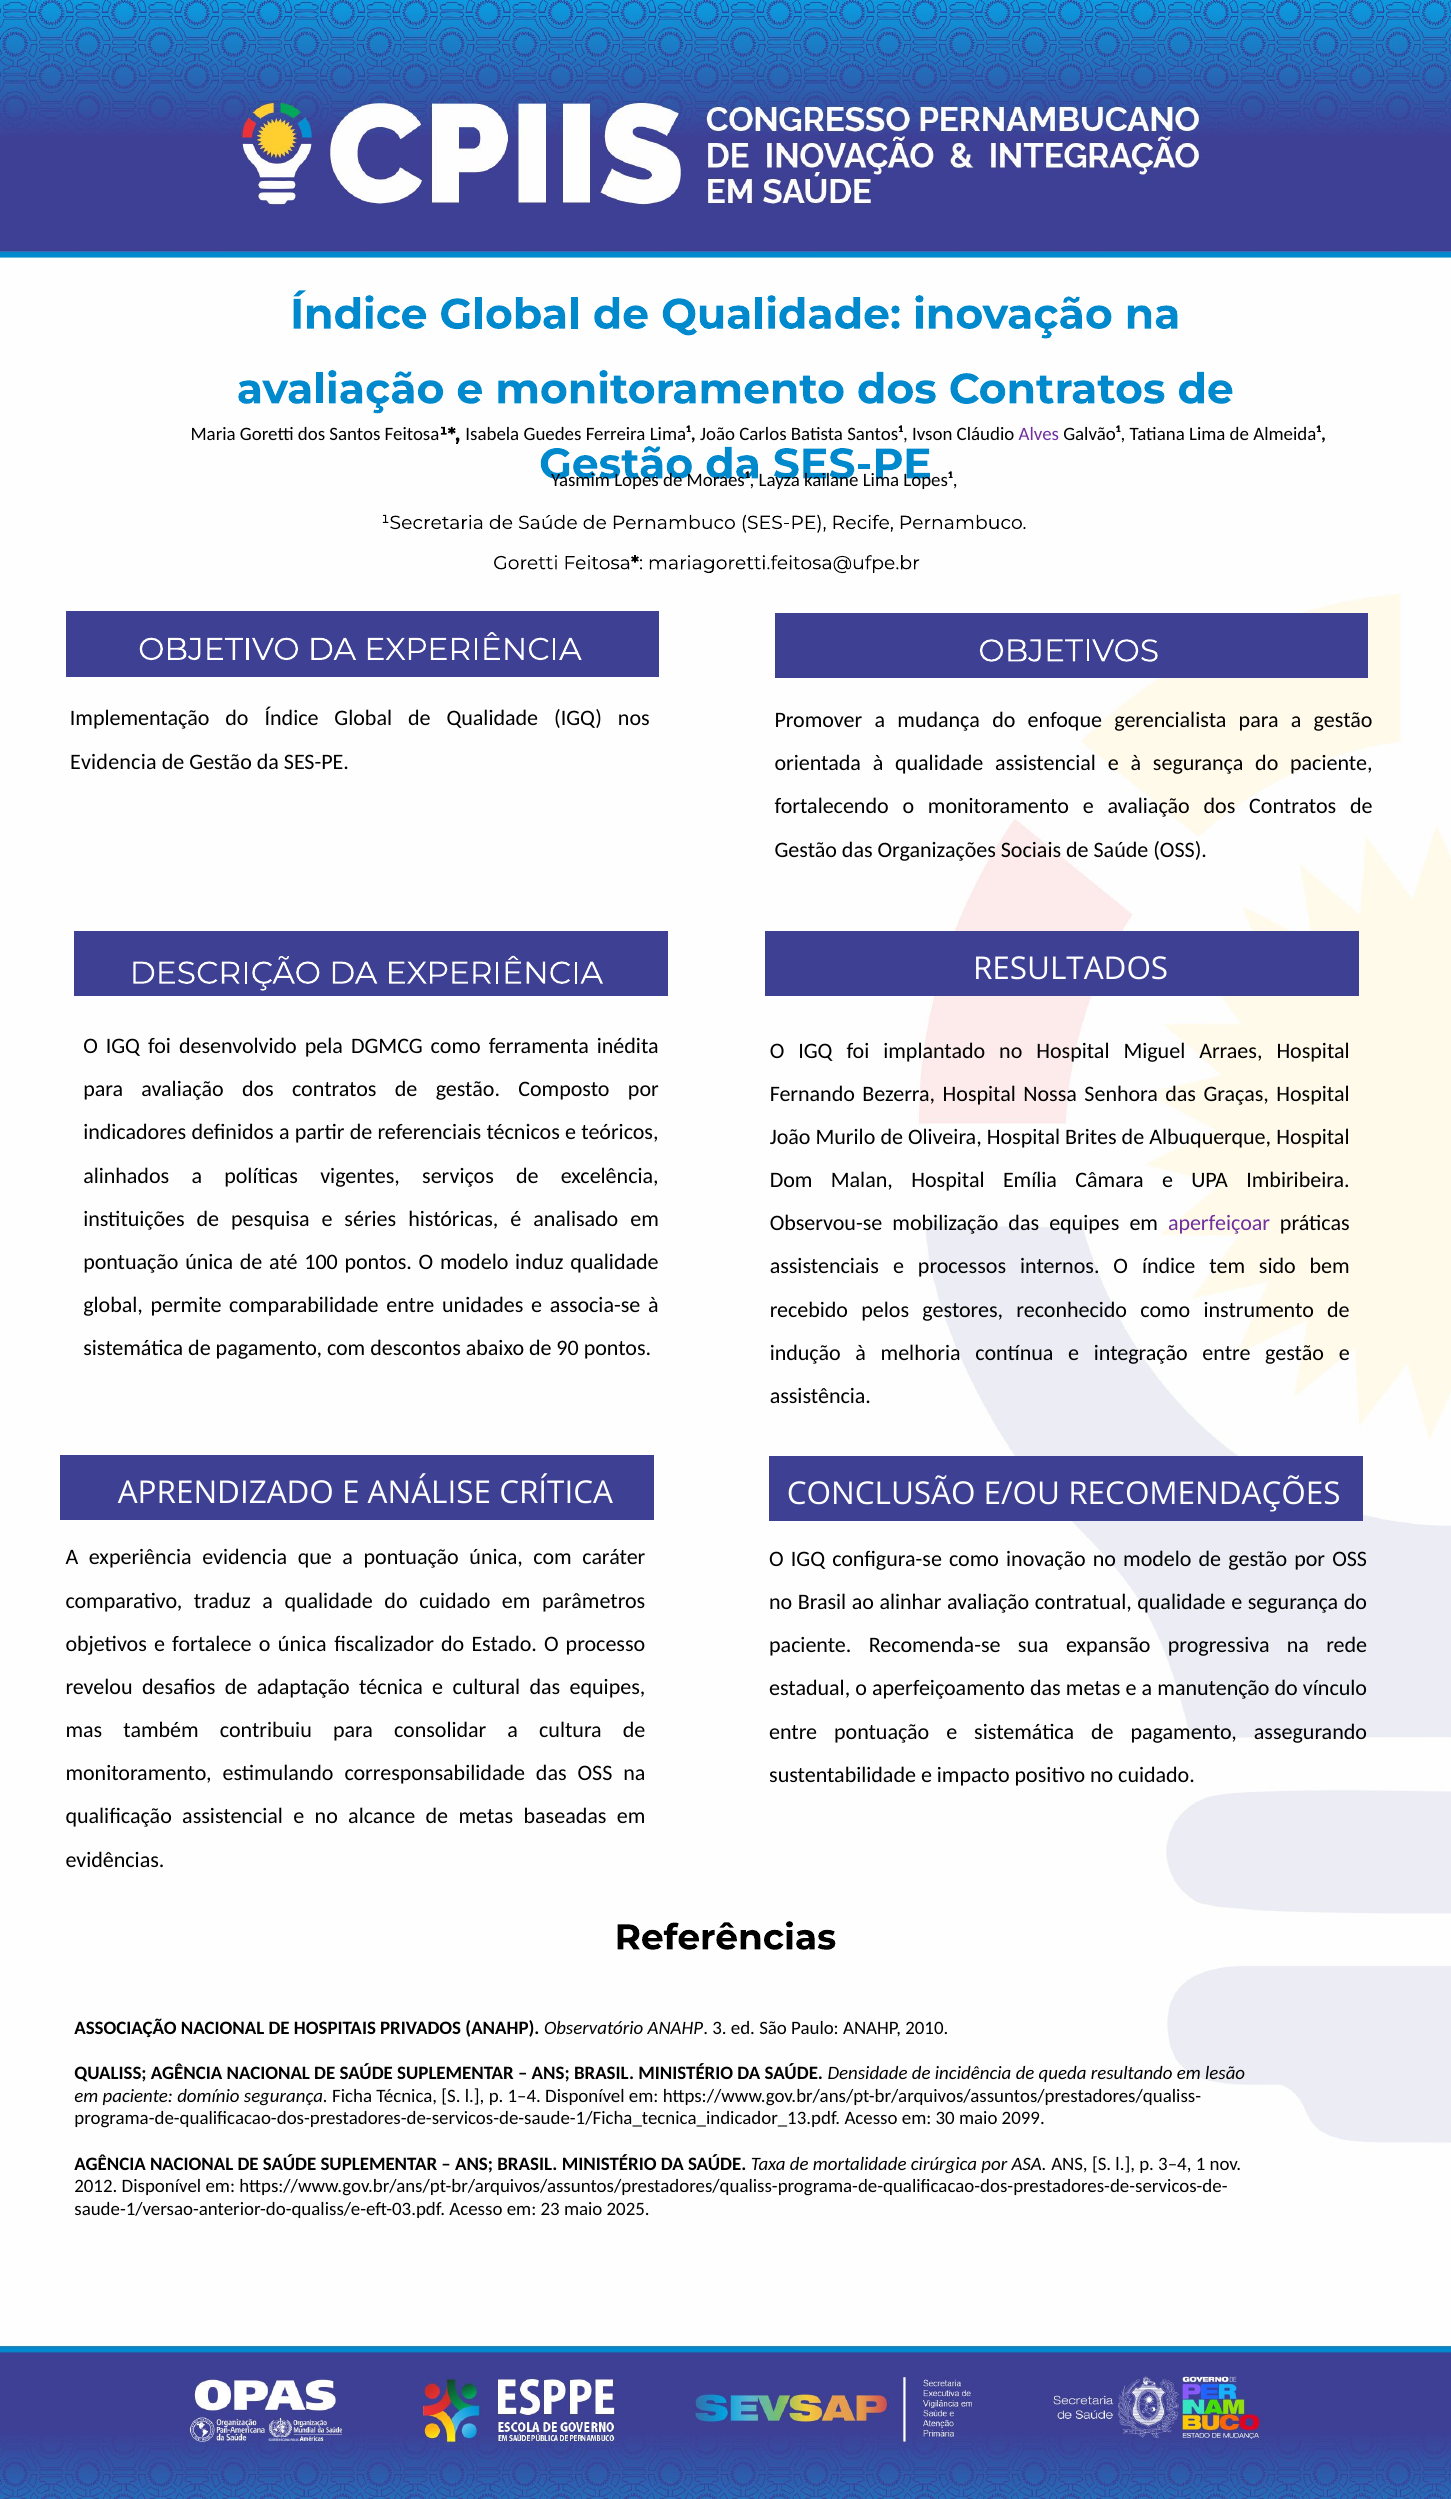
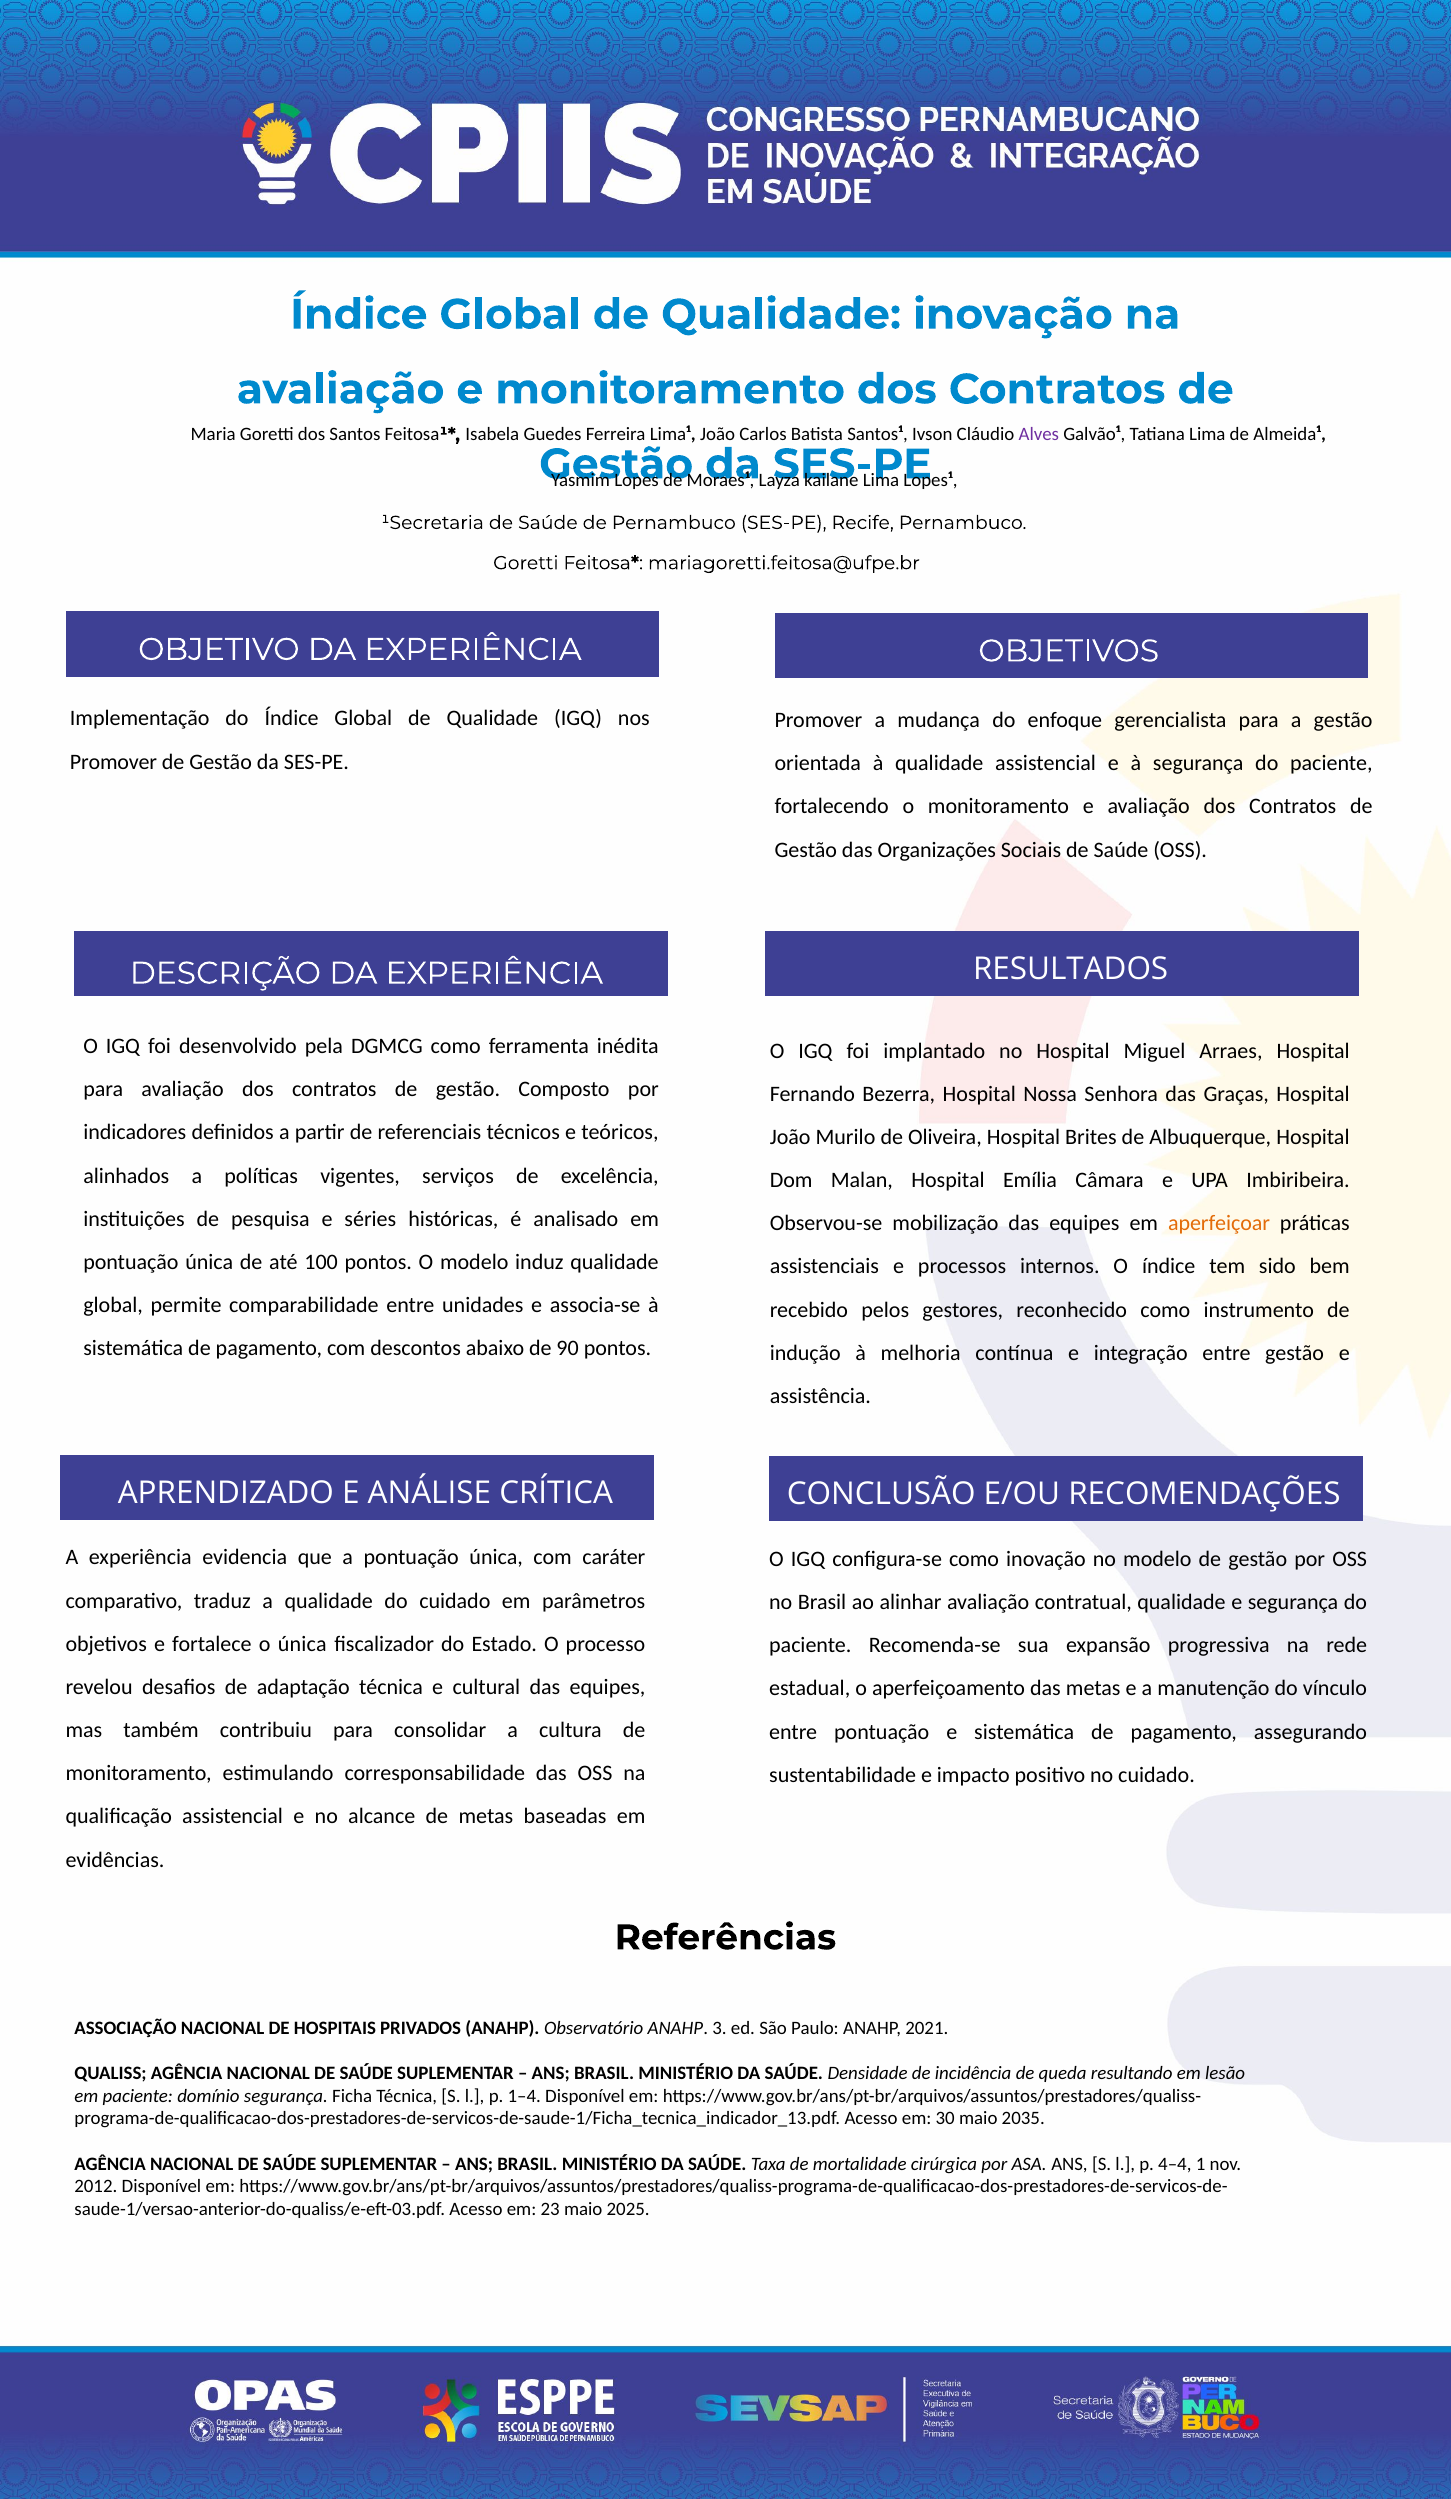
Evidencia: Evidencia -> Promover (114, 762)
aperfeiçoar colour: purple -> orange (1219, 1224)
2010: 2010 -> 2021 (927, 2029)
2099: 2099 -> 2035 (1023, 2120)
3–4: 3–4 -> 4–4 (1175, 2165)
